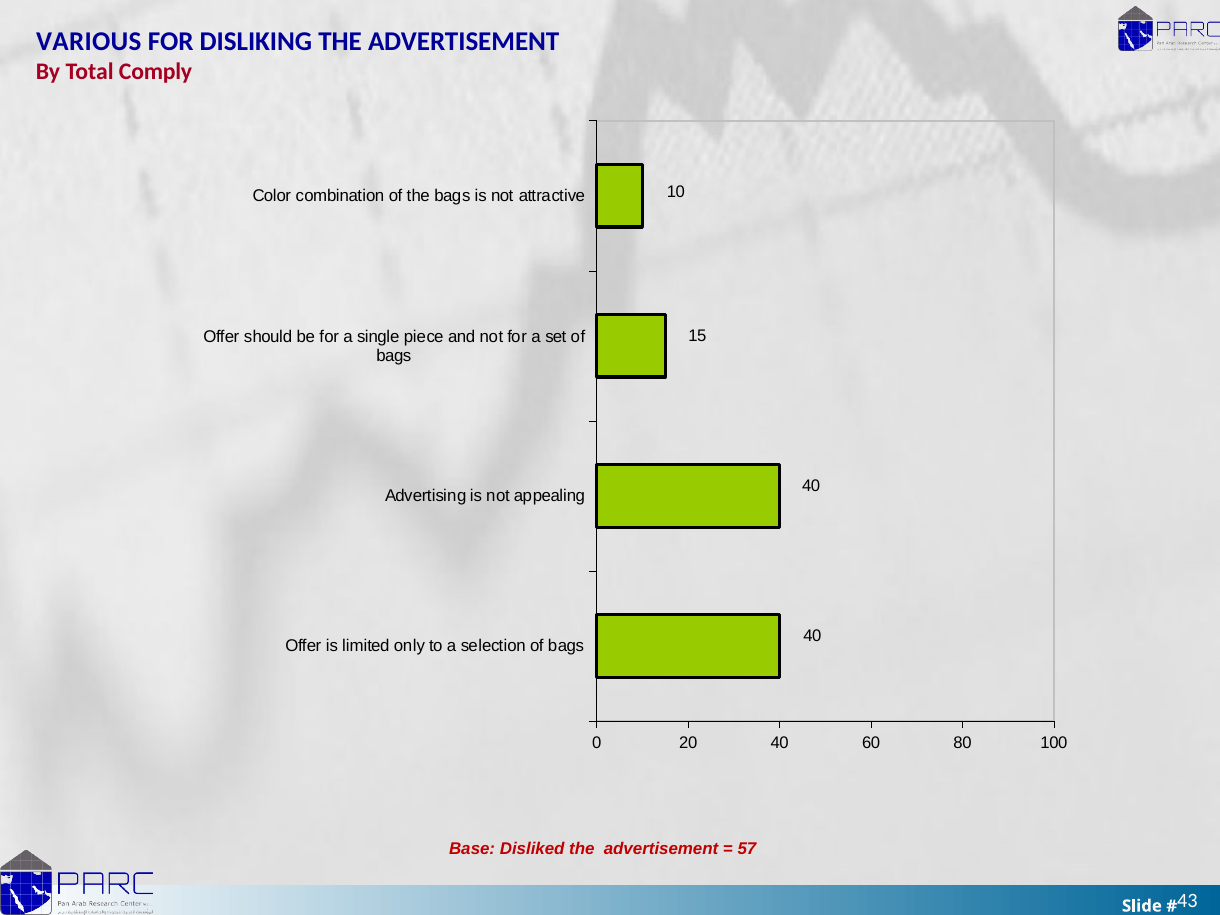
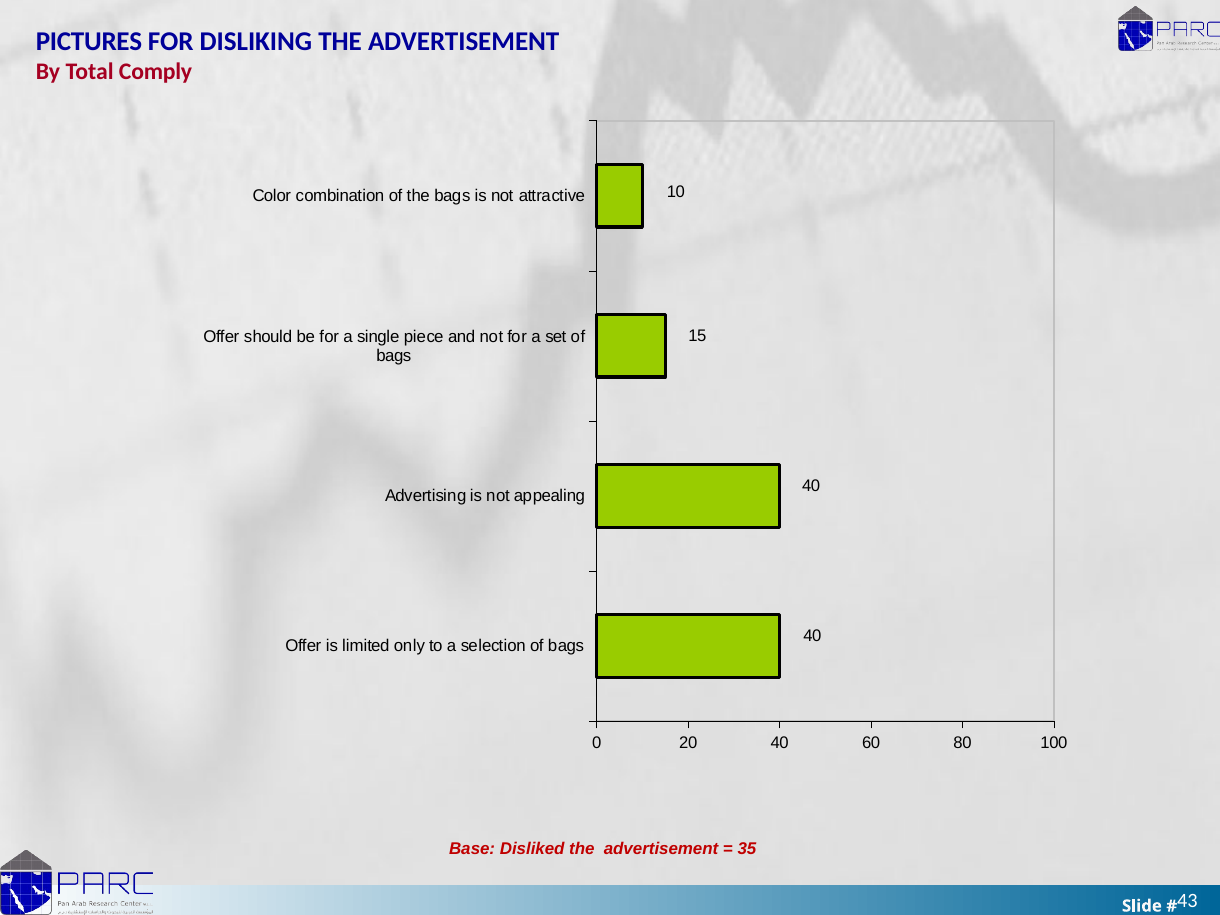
VARIOUS: VARIOUS -> PICTURES (89, 42)
57: 57 -> 35 (747, 849)
